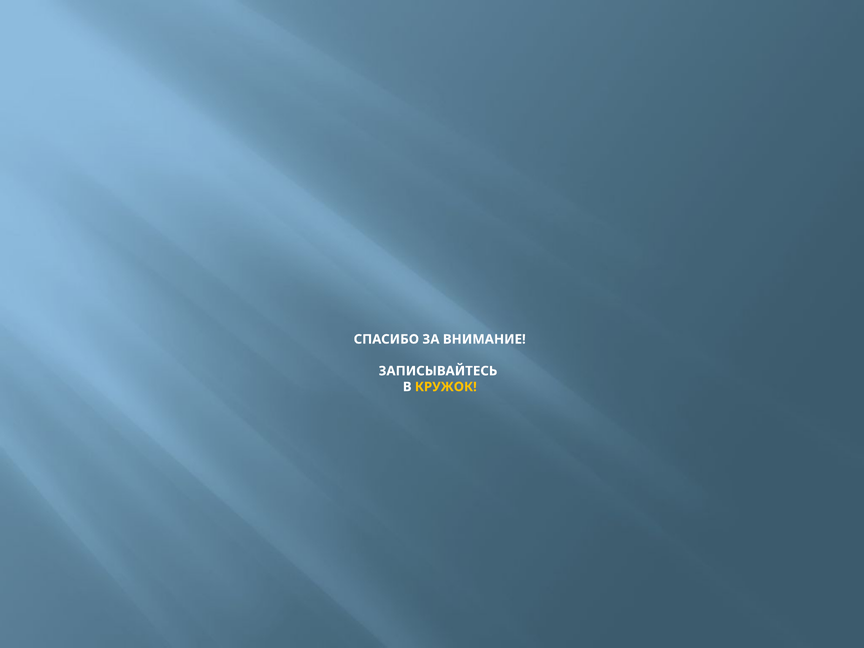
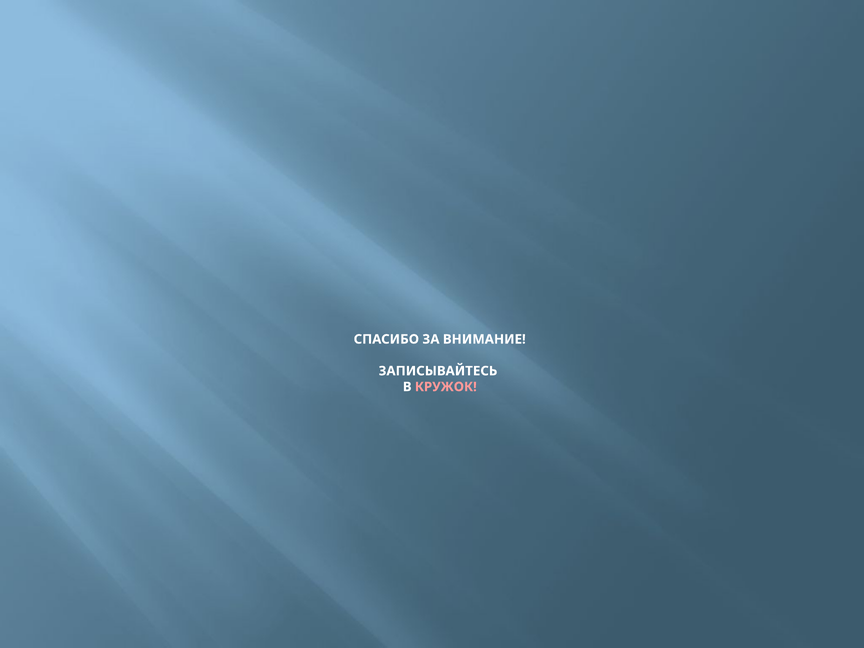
КРУЖОК colour: yellow -> pink (446, 387)
